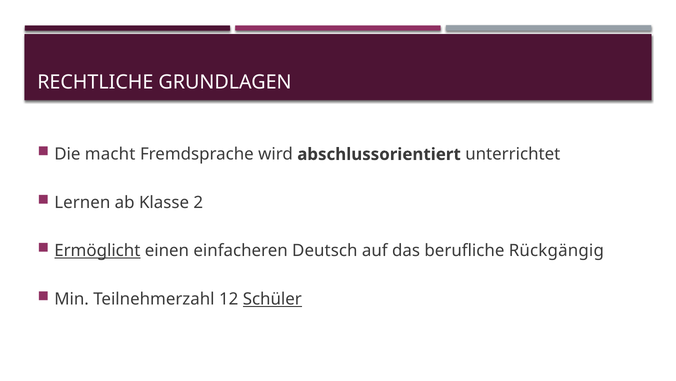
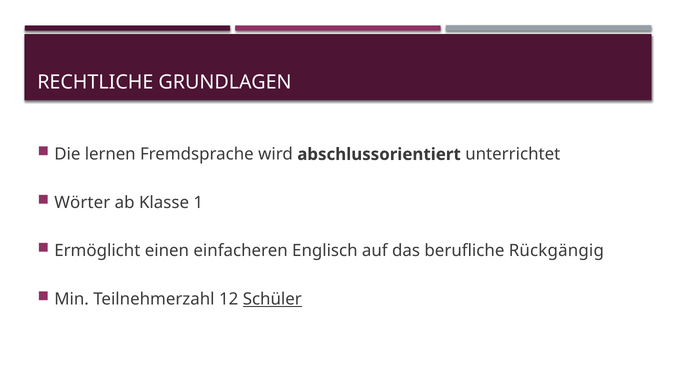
macht: macht -> lernen (110, 154)
Lernen: Lernen -> Wörter (82, 202)
2: 2 -> 1 (198, 202)
Ermöglicht underline: present -> none (97, 250)
Deutsch: Deutsch -> Englisch (325, 250)
